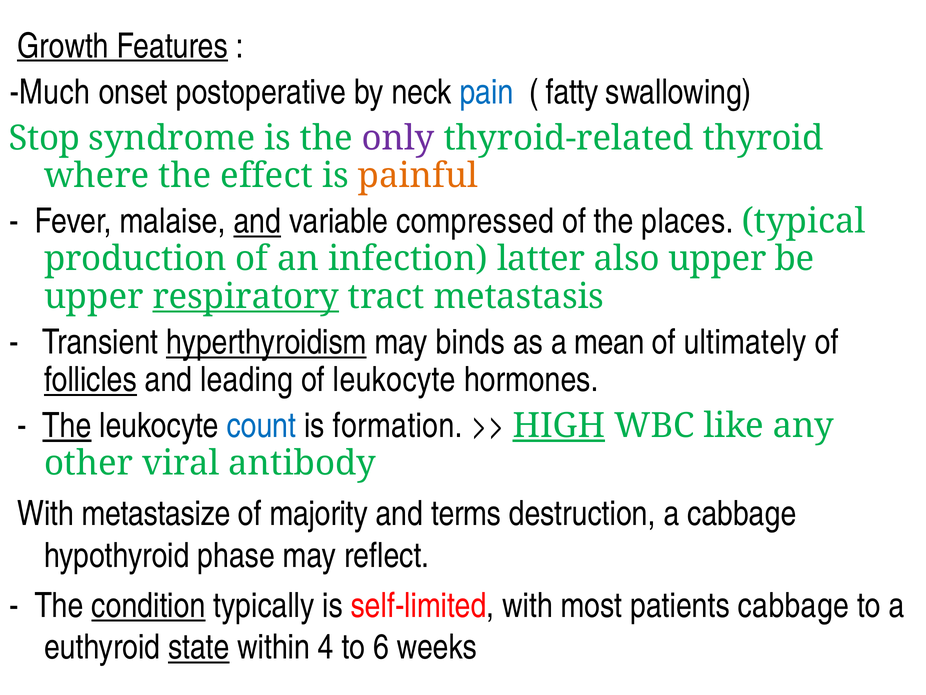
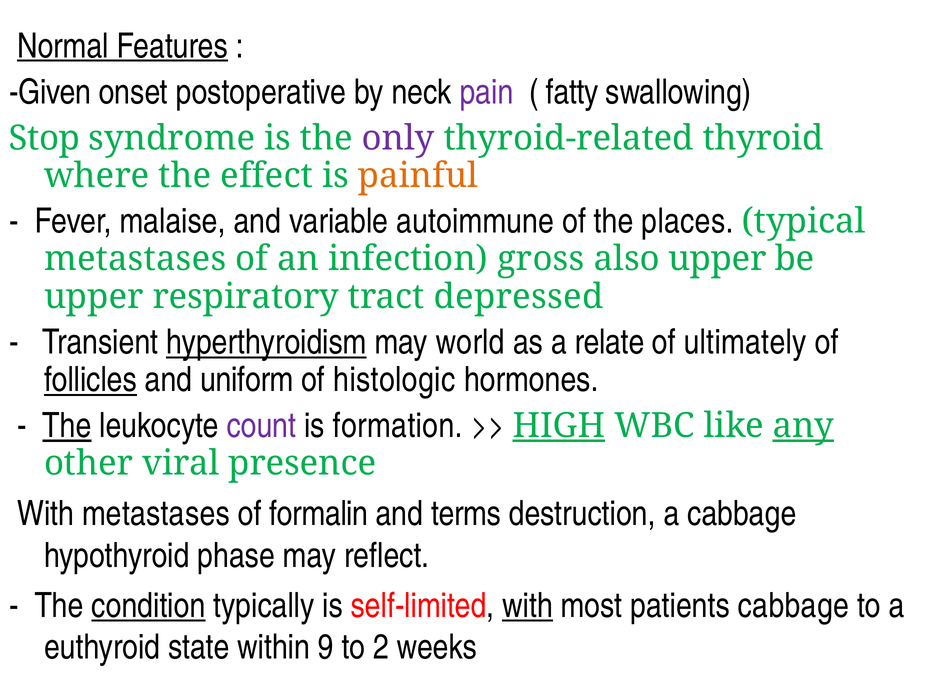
Growth: Growth -> Normal (63, 46)
Much: Much -> Given (50, 92)
pain colour: blue -> purple (487, 92)
and underline: present -> none (257, 221)
compressed: compressed -> autoimmune (475, 221)
production: production -> metastases (135, 259)
latter: latter -> gross (541, 259)
respiratory underline: present -> none (246, 296)
metastasis: metastasis -> depressed (519, 296)
binds: binds -> world (470, 342)
mean: mean -> relate (610, 342)
leading: leading -> uniform (247, 380)
of leukocyte: leukocyte -> histologic (394, 380)
count colour: blue -> purple (261, 426)
any underline: none -> present (803, 426)
antibody: antibody -> presence (302, 463)
With metastasize: metastasize -> metastases (156, 514)
majority: majority -> formalin (319, 514)
with underline: none -> present (528, 605)
state underline: present -> none (199, 647)
4: 4 -> 9 (326, 647)
6: 6 -> 2 (381, 647)
